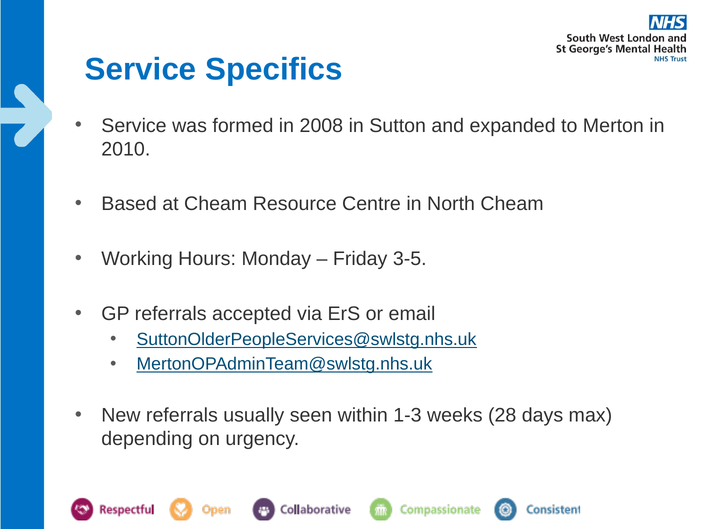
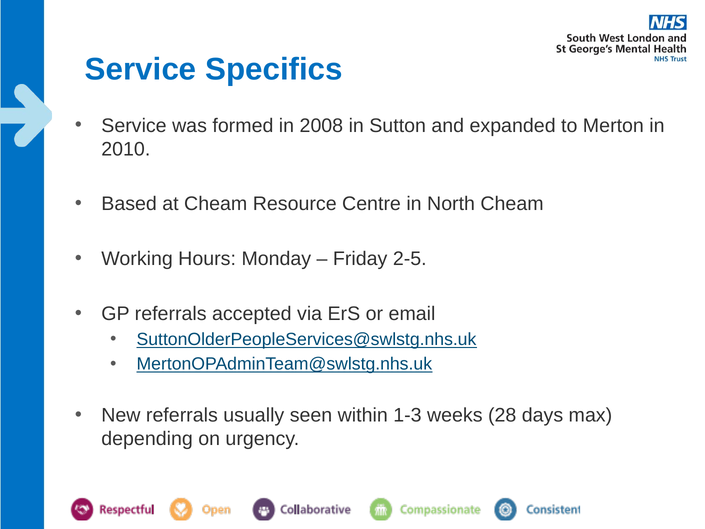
3-5: 3-5 -> 2-5 (410, 259)
